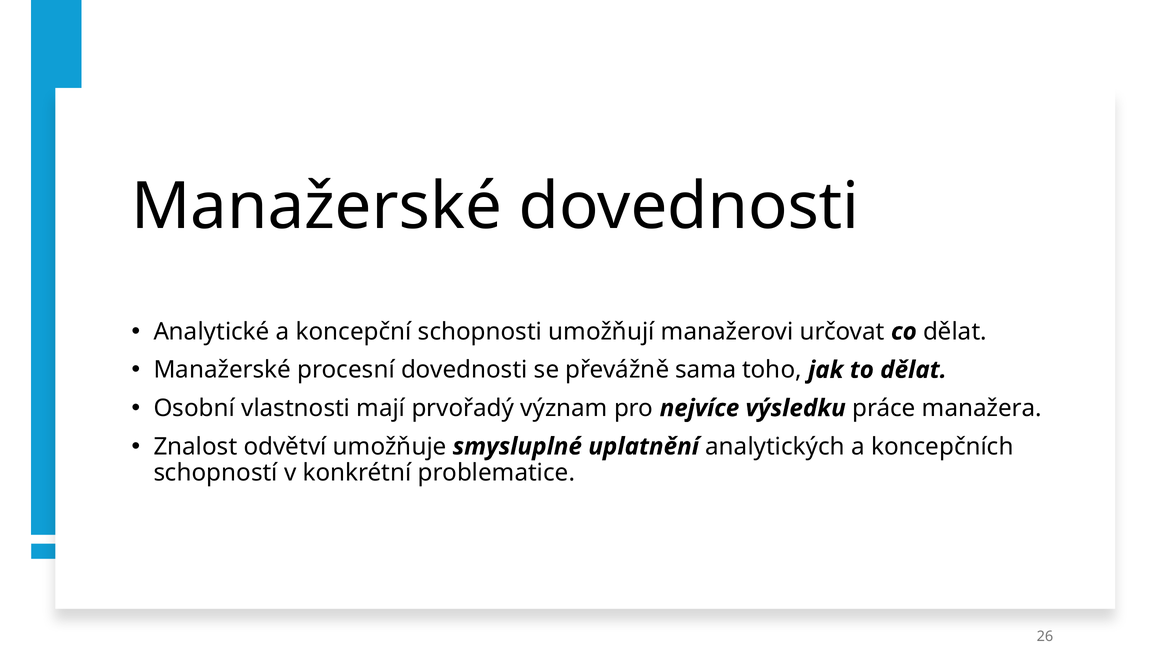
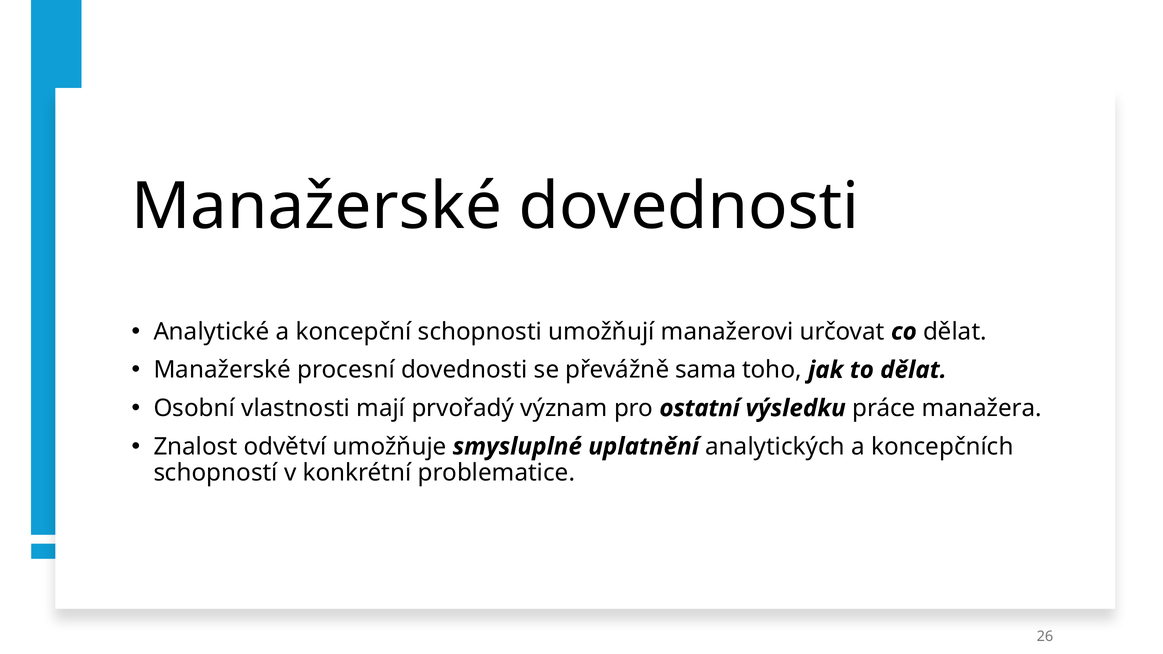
nejvíce: nejvíce -> ostatní (700, 408)
